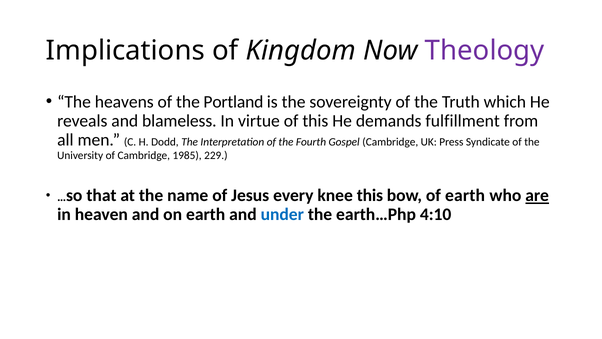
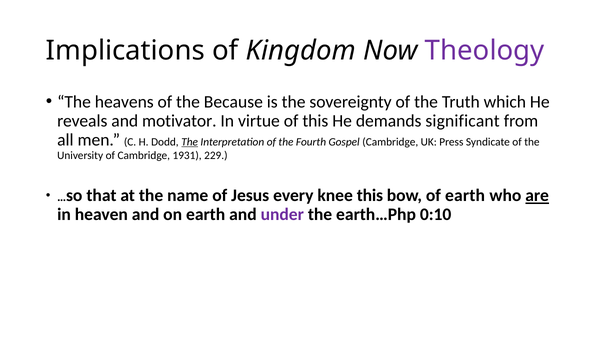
Portland: Portland -> Because (233, 102)
blameless: blameless -> motivator (179, 121)
fulfillment: fulfillment -> significant (463, 121)
The underline: none -> present (190, 142)
1985: 1985 -> 1931 (187, 155)
under colour: blue -> purple (282, 214)
4:10: 4:10 -> 0:10 (436, 214)
